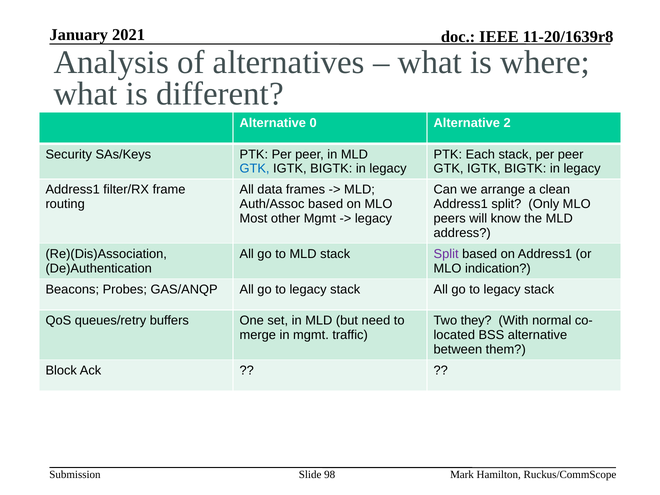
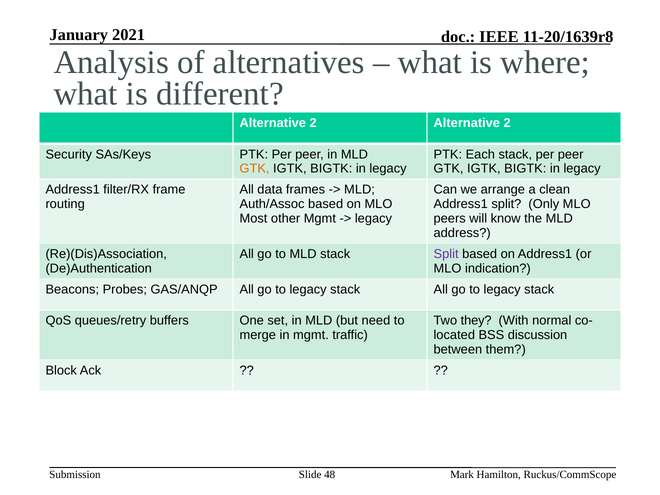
0: 0 -> 2 (313, 123)
GTK colour: blue -> orange (255, 169)
BSS alternative: alternative -> discussion (538, 335)
98: 98 -> 48 (330, 474)
